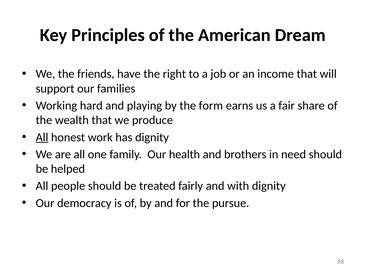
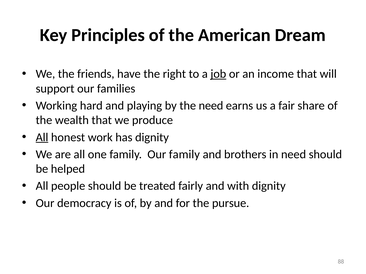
job underline: none -> present (218, 74)
the form: form -> need (211, 106)
Our health: health -> family (184, 155)
